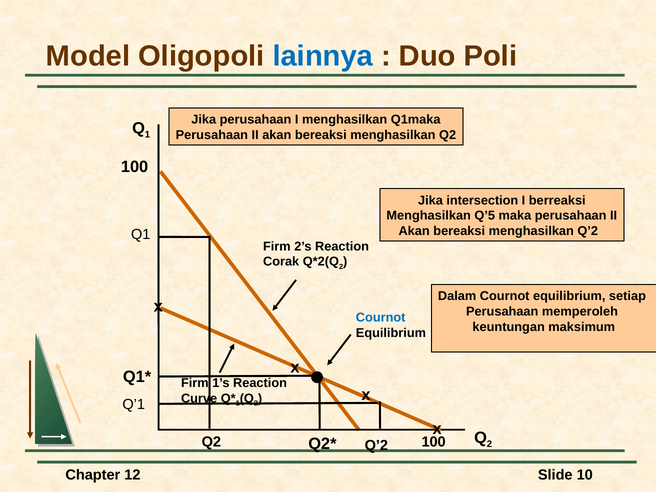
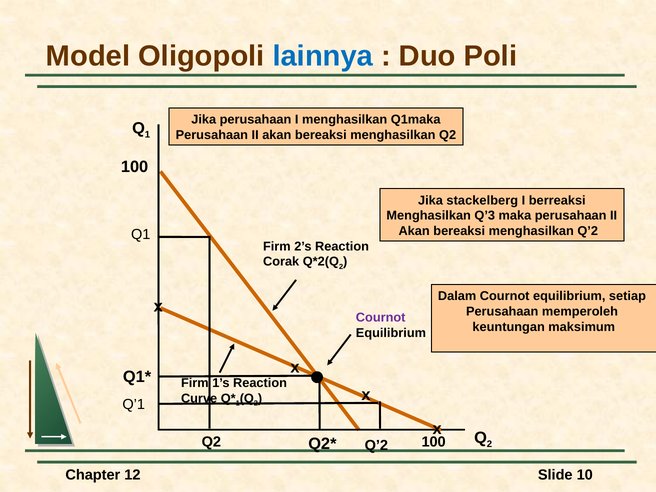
intersection: intersection -> stackelberg (482, 200)
Q’5: Q’5 -> Q’3 (485, 216)
Cournot colour: blue -> purple (381, 317)
